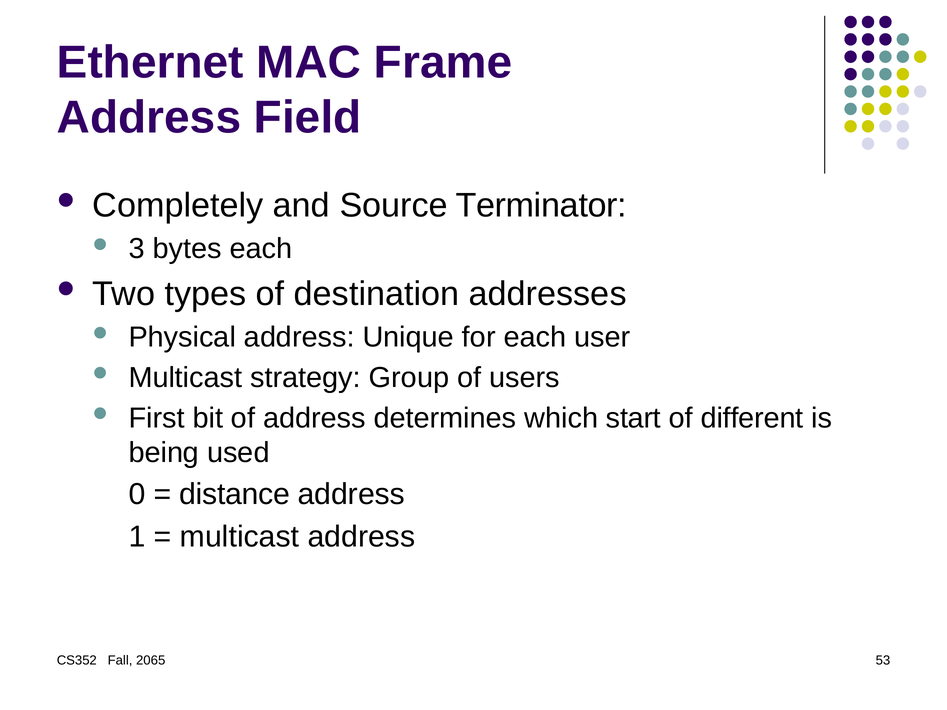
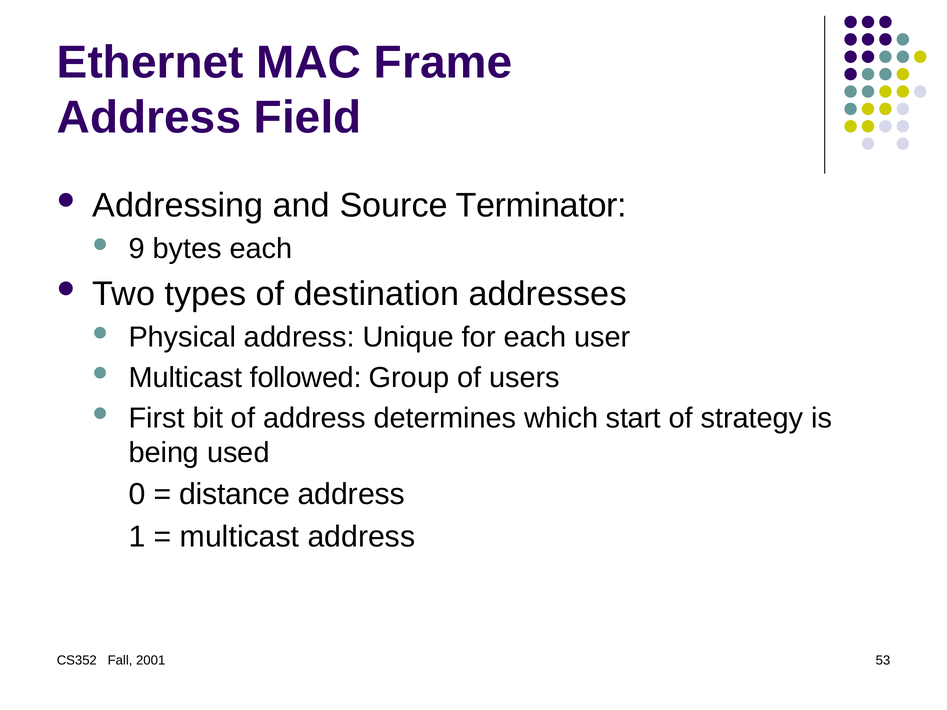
Completely: Completely -> Addressing (178, 206)
3: 3 -> 9 (137, 249)
strategy: strategy -> followed (306, 378)
different: different -> strategy (752, 418)
2065: 2065 -> 2001 (151, 661)
